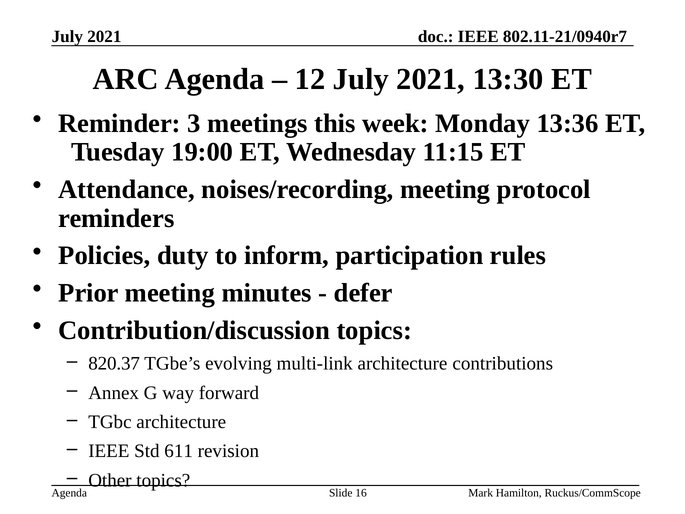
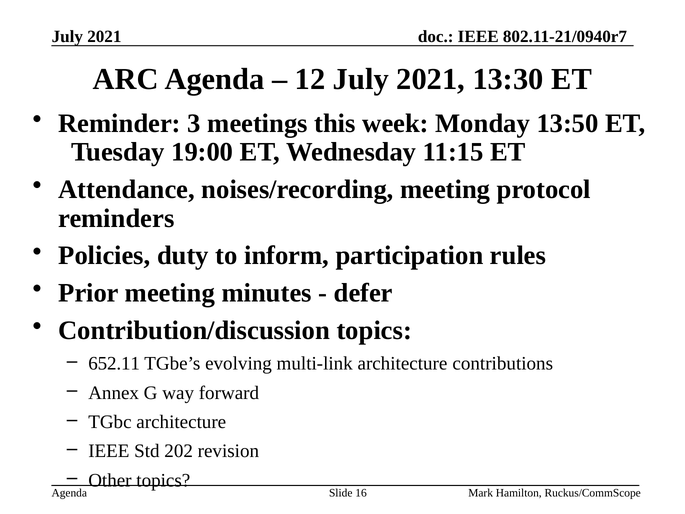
13:36: 13:36 -> 13:50 (568, 123)
820.37: 820.37 -> 652.11 (114, 364)
611: 611 -> 202 (179, 451)
